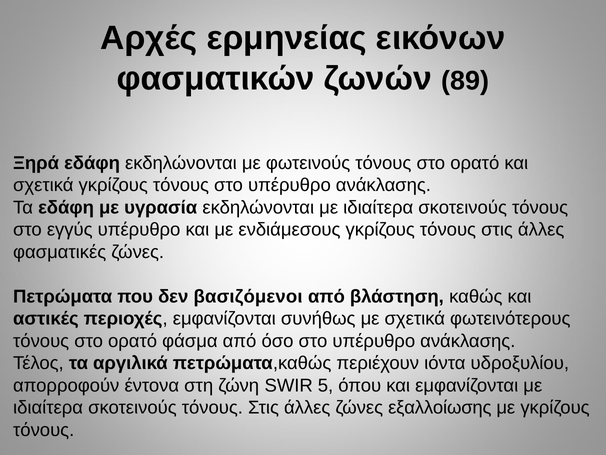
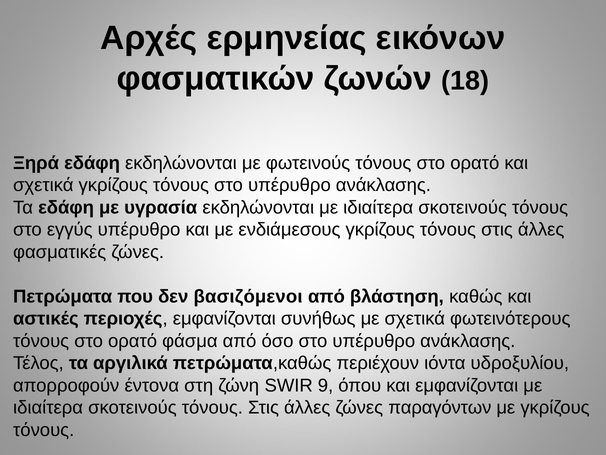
89: 89 -> 18 (465, 81)
5: 5 -> 9 (326, 385)
εξαλλοίωσης: εξαλλοίωσης -> παραγόντων (440, 407)
